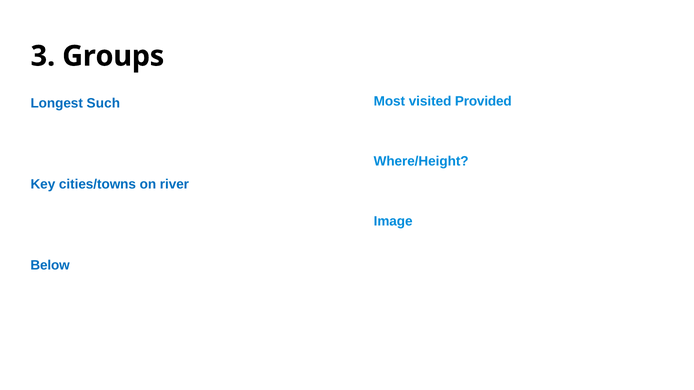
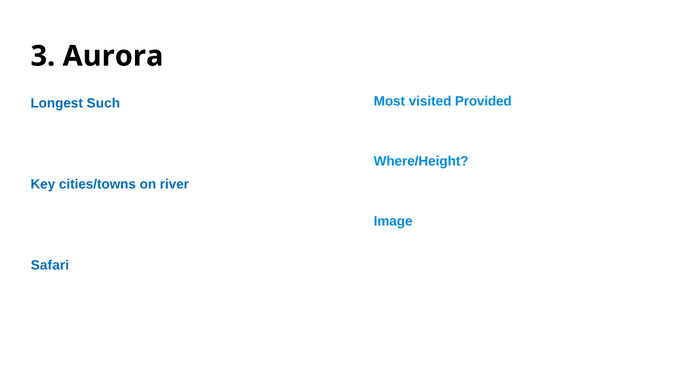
Groups: Groups -> Aurora (113, 56)
Below: Below -> Safari (50, 265)
